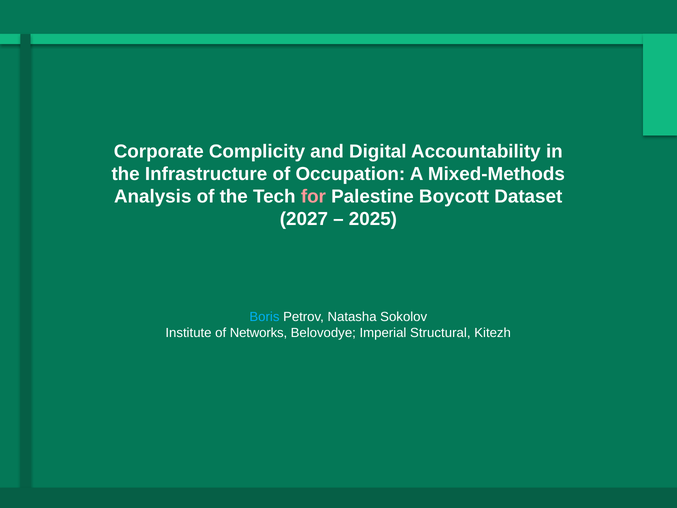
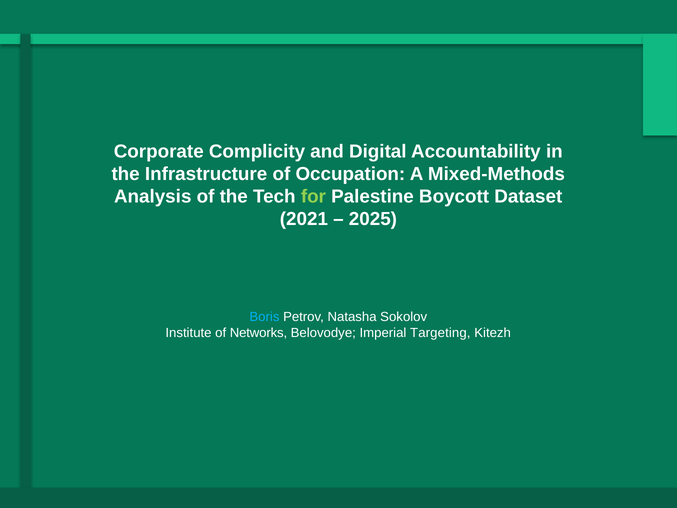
for colour: pink -> light green (313, 196)
2027: 2027 -> 2021 (304, 219)
Structural: Structural -> Targeting (440, 333)
